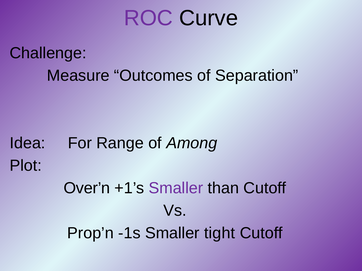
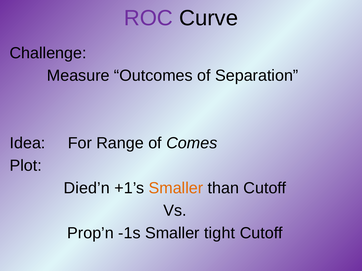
Among: Among -> Comes (192, 143)
Over’n: Over’n -> Died’n (87, 188)
Smaller colour: purple -> orange (176, 188)
